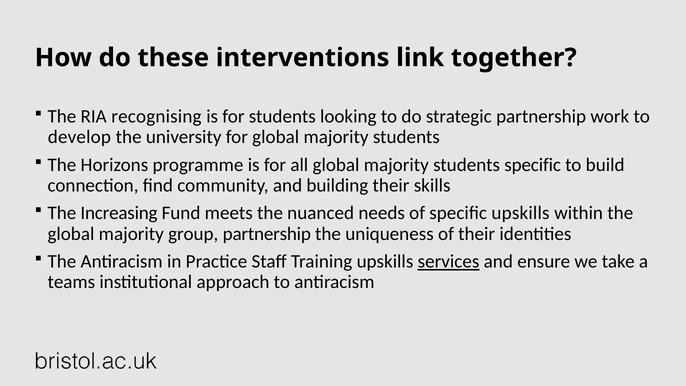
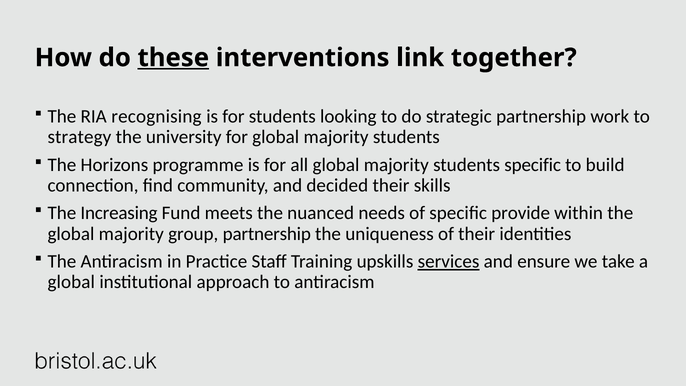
these underline: none -> present (173, 58)
develop: develop -> strategy (79, 137)
building: building -> decided (337, 185)
specific upskills: upskills -> provide (521, 213)
teams: teams -> global (71, 282)
